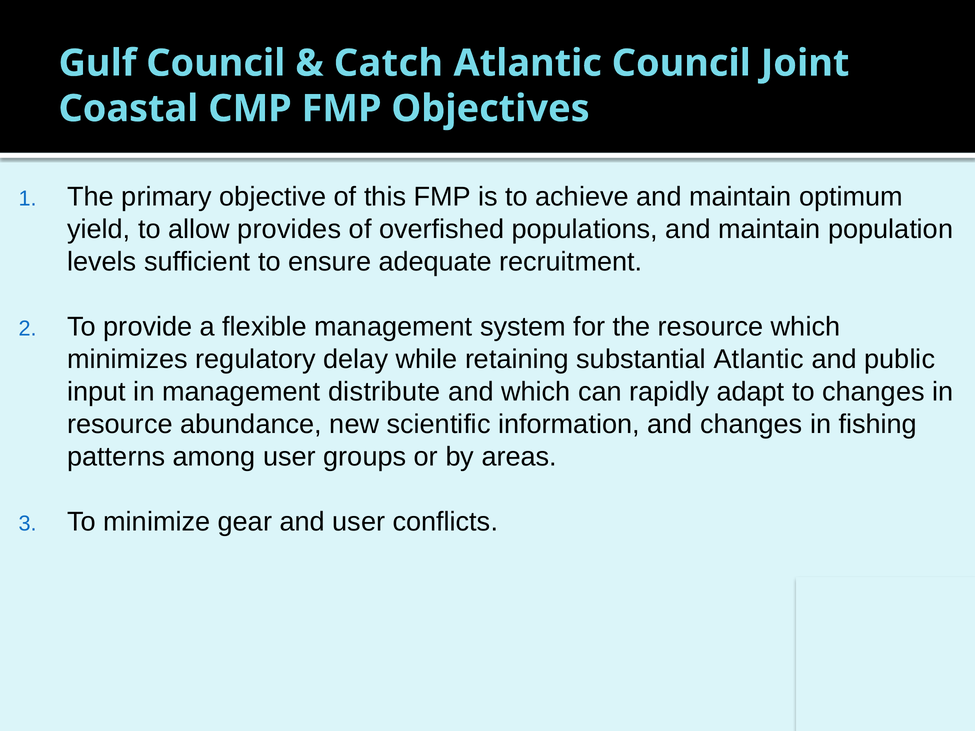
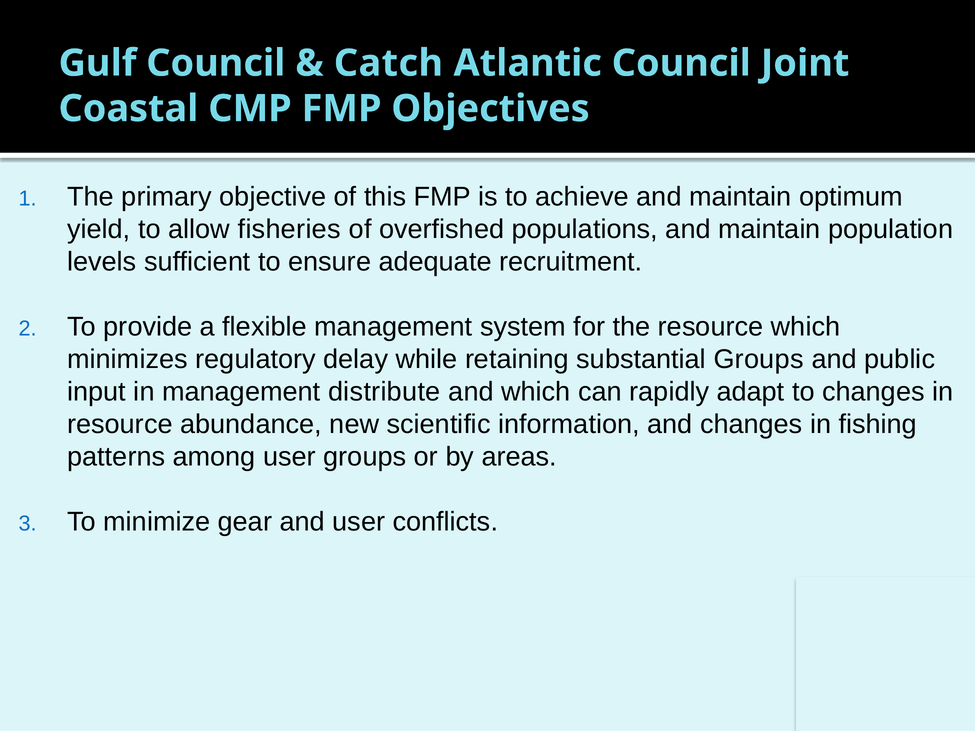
provides: provides -> fisheries (289, 229)
substantial Atlantic: Atlantic -> Groups (759, 359)
